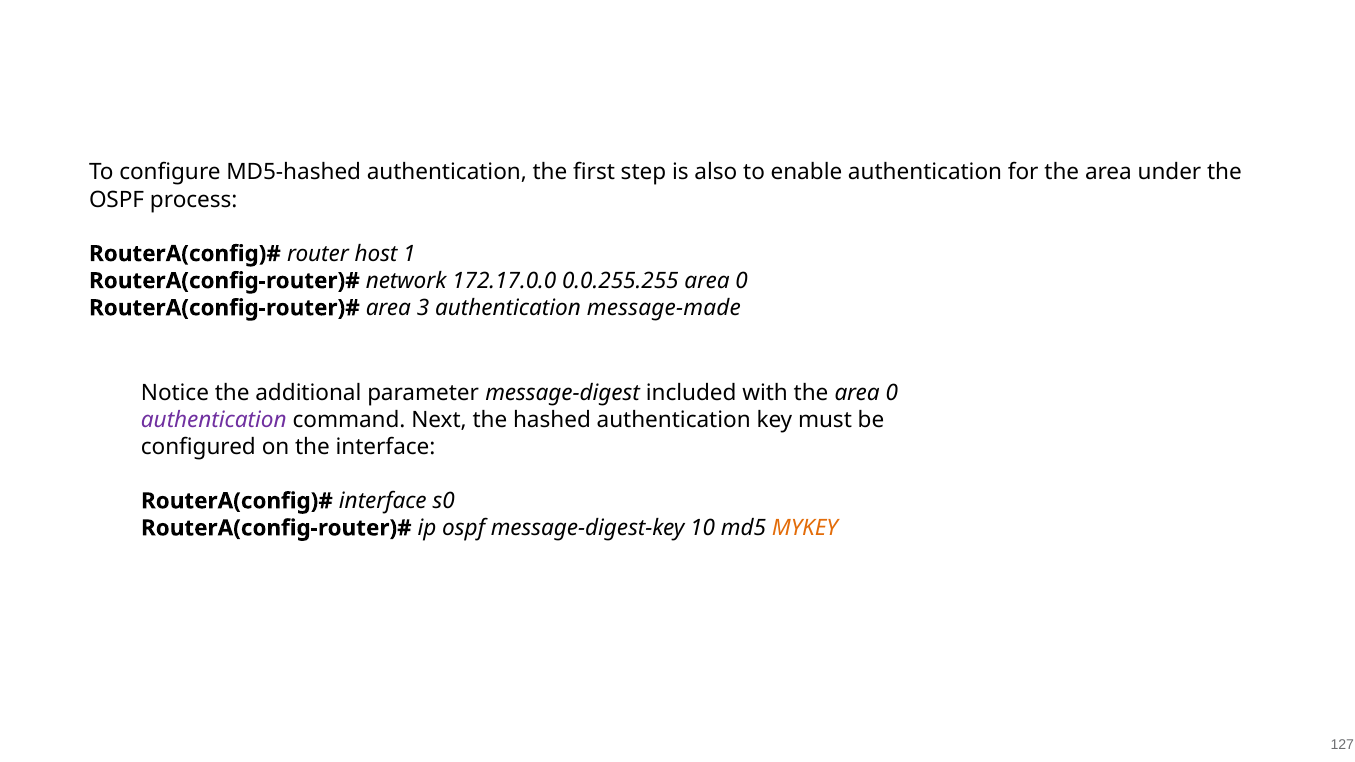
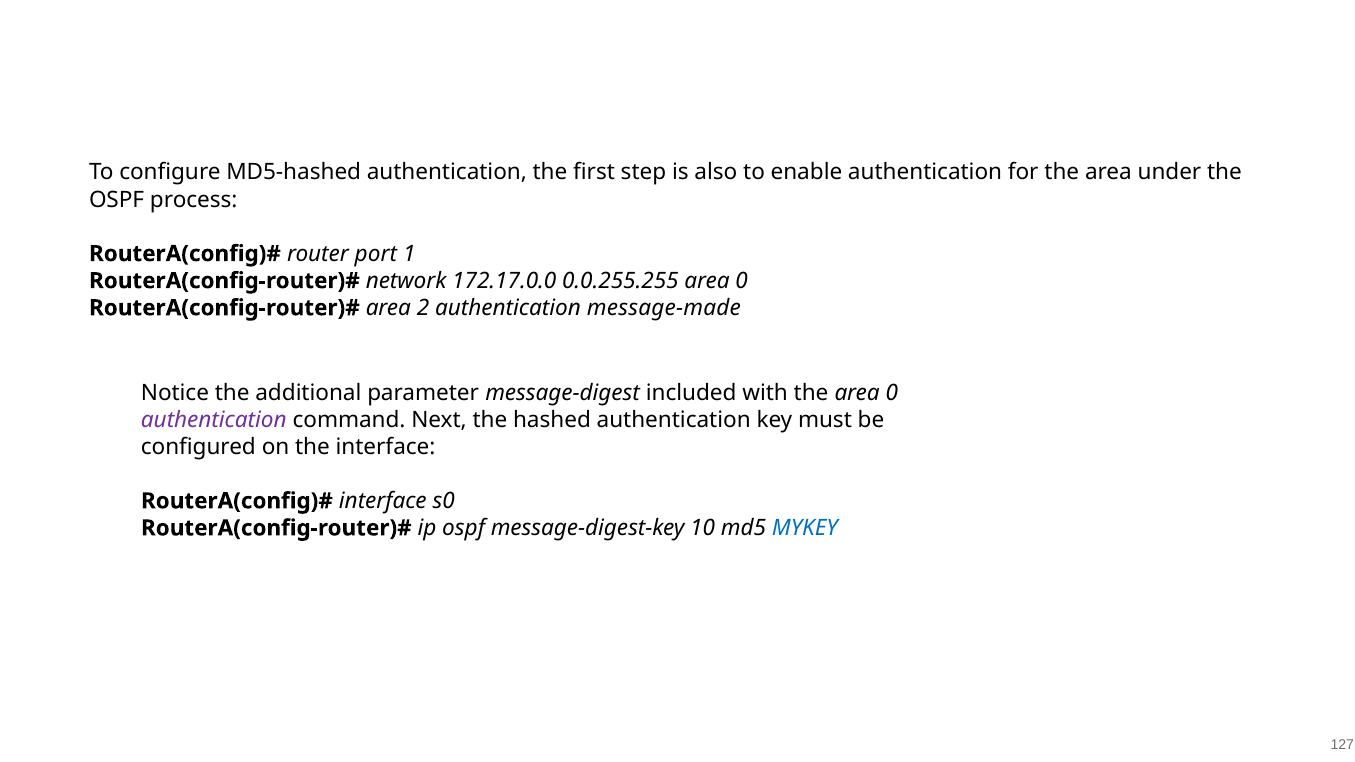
host: host -> port (376, 254)
3: 3 -> 2 (423, 308)
MYKEY colour: orange -> blue (805, 528)
